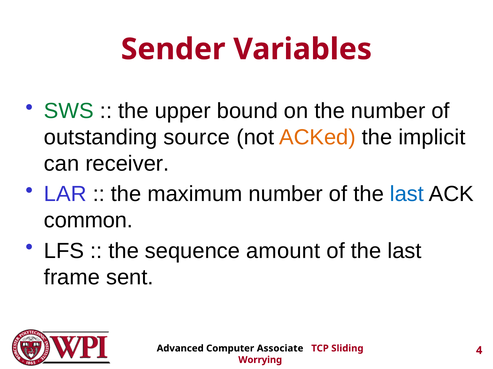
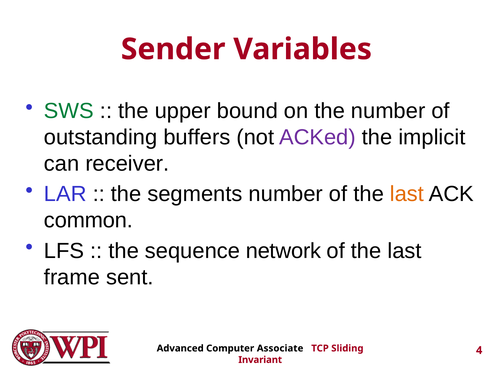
source: source -> buffers (197, 138)
ACKed colour: orange -> purple (317, 138)
maximum: maximum -> segments (195, 194)
last colour: blue -> orange (407, 194)
amount: amount -> network (283, 251)
Worrying: Worrying -> Invariant (260, 361)
